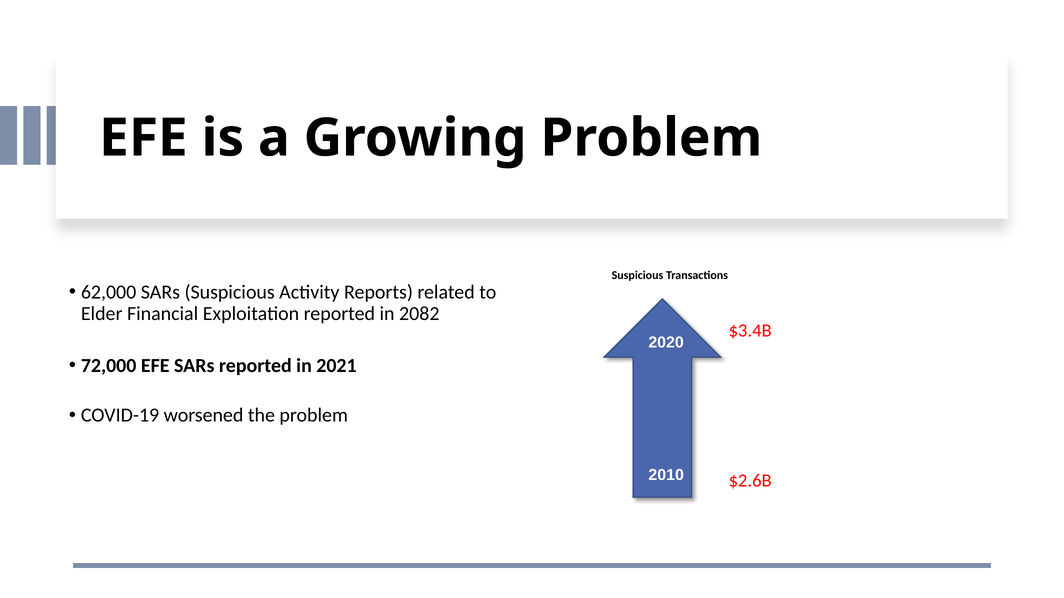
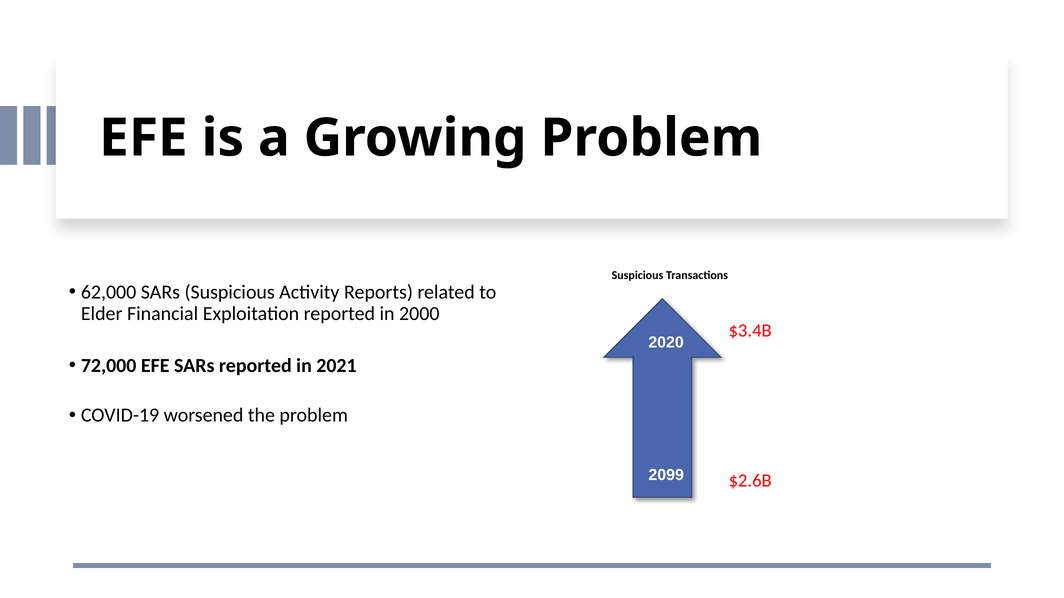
2082: 2082 -> 2000 (419, 314)
2010: 2010 -> 2099 (666, 475)
